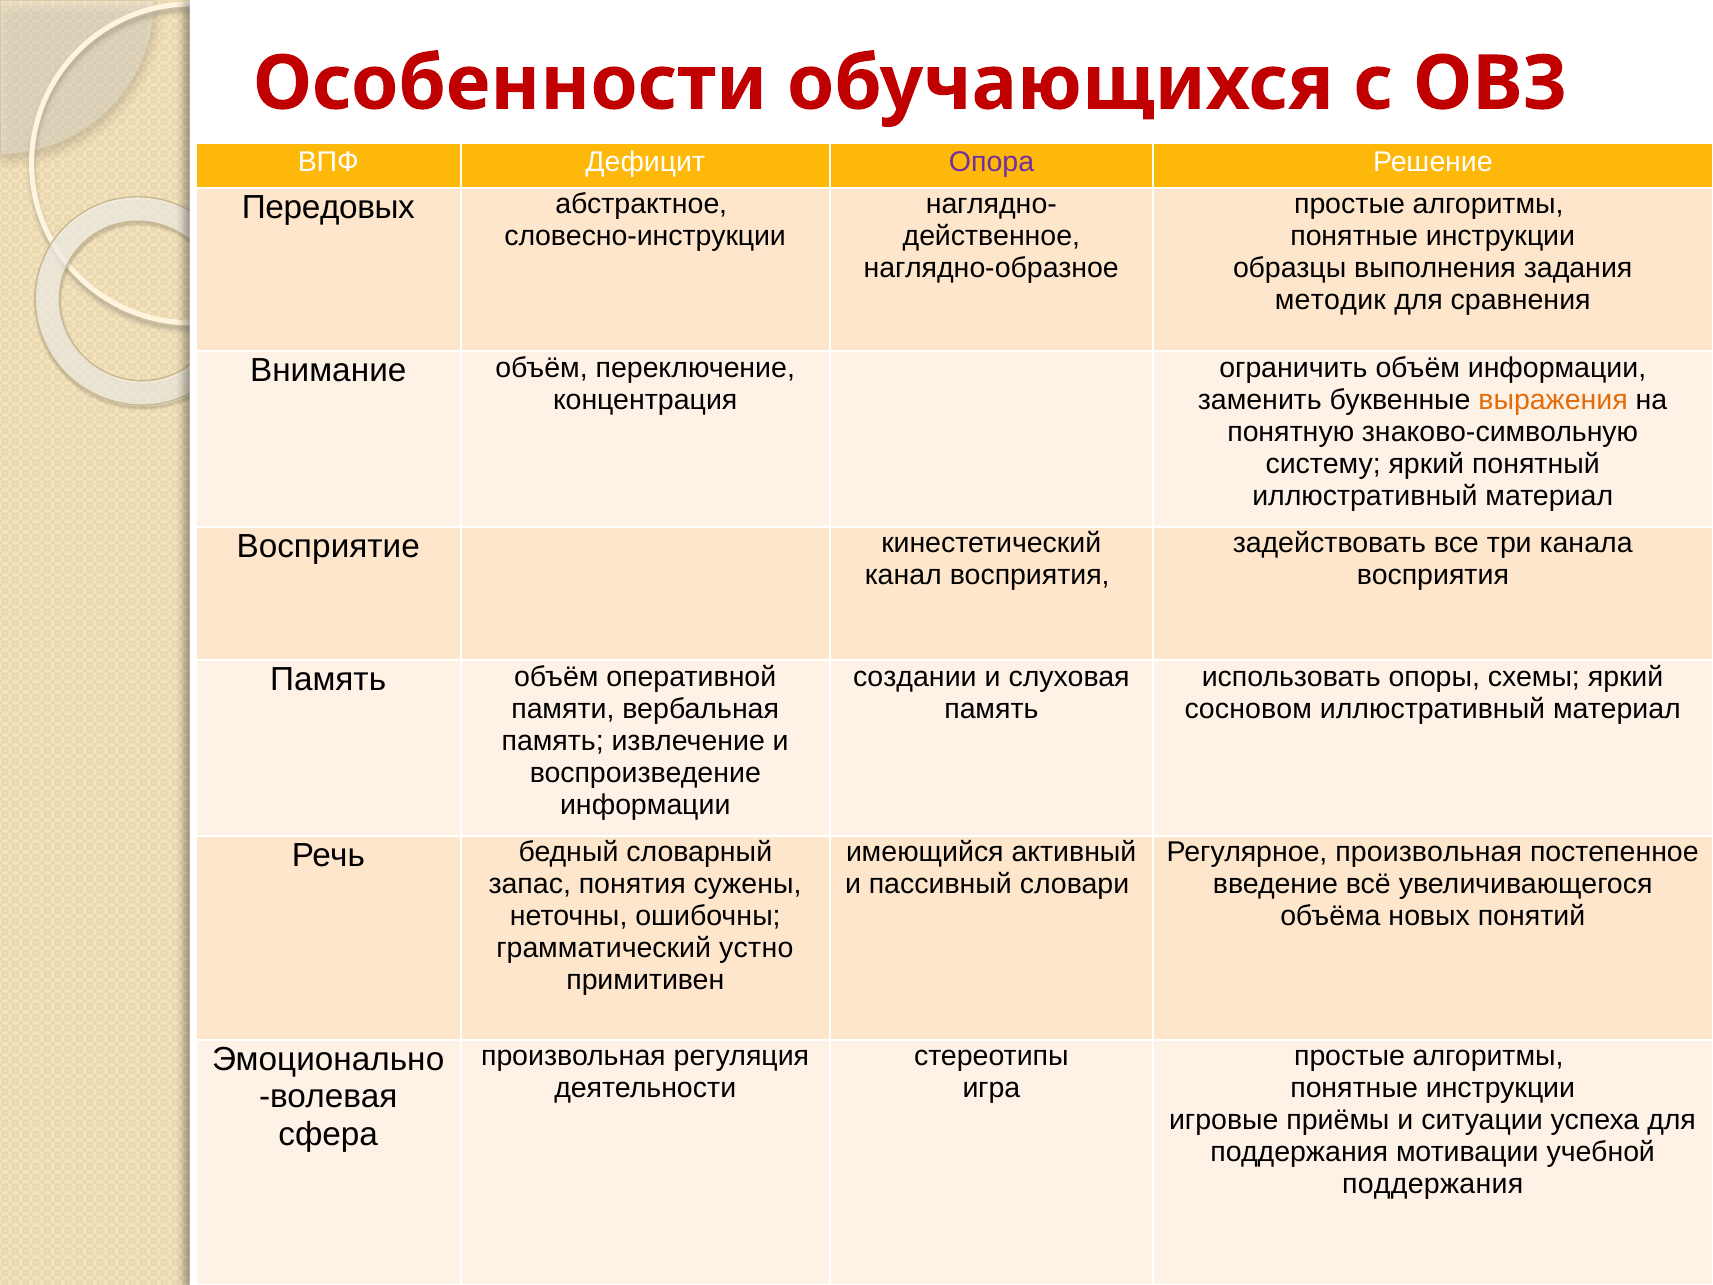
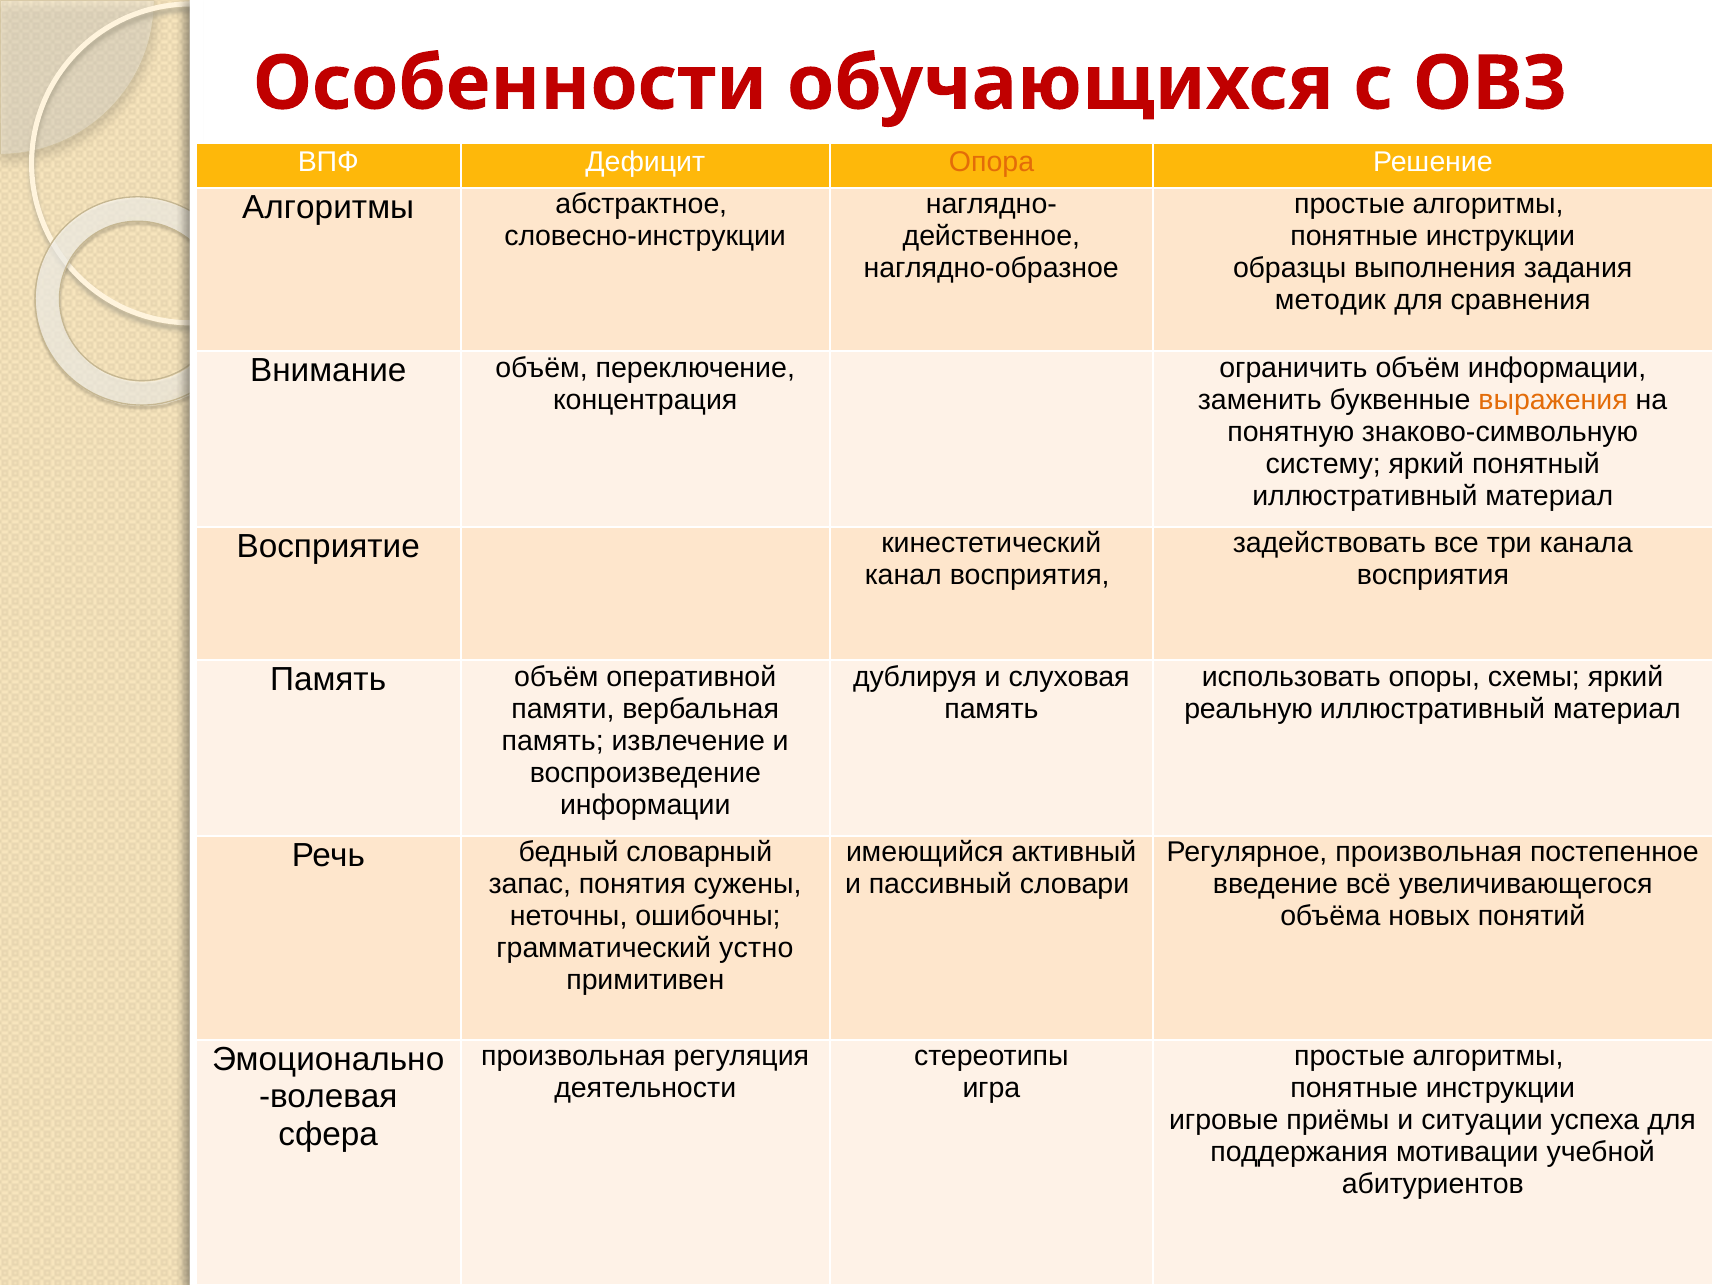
Опора colour: purple -> orange (992, 162)
Передовых: Передовых -> Алгоритмы (328, 207)
создании: создании -> дублируя (915, 677)
сосновом: сосновом -> реальную (1248, 709)
поддержания: поддержания -> абитуриентов (1433, 1184)
